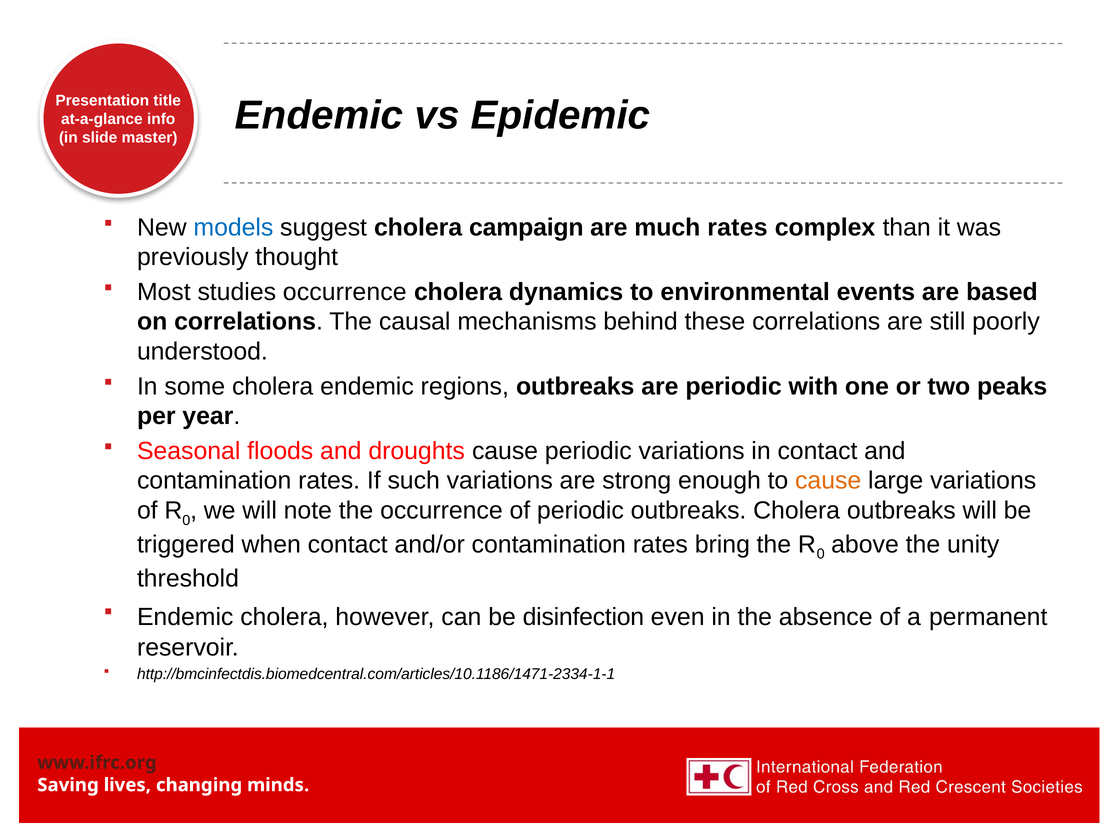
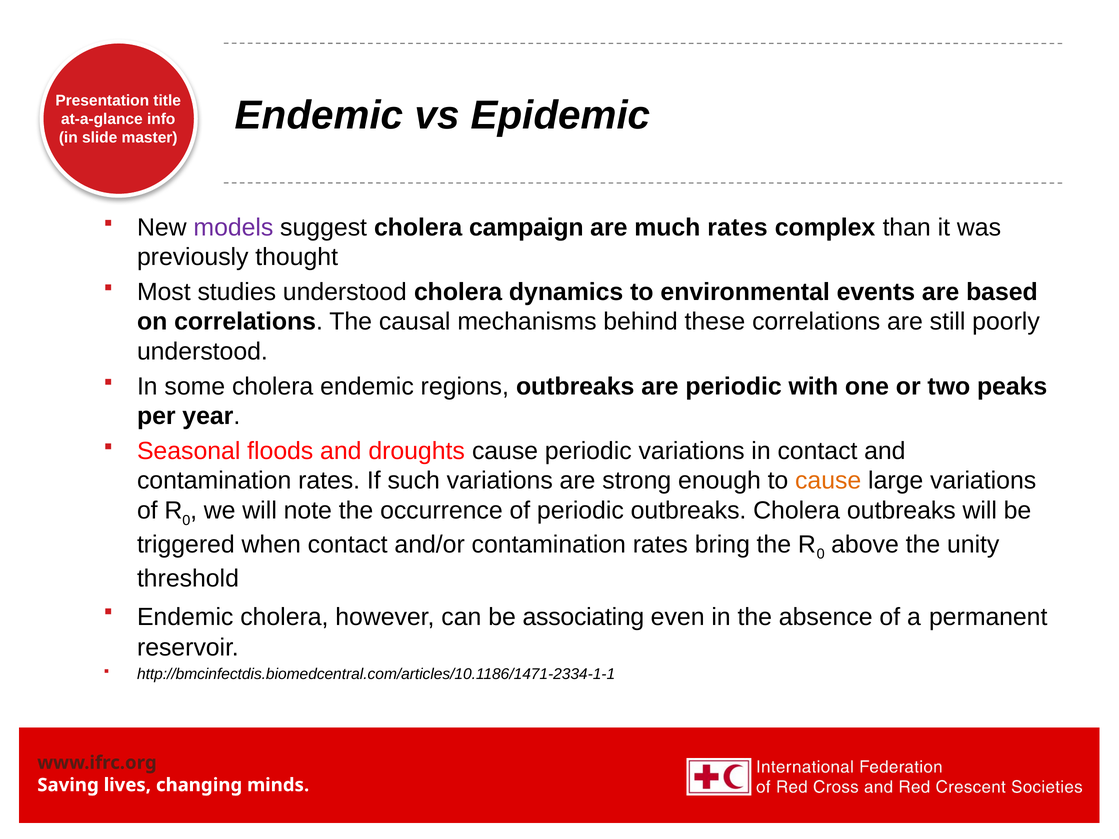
models colour: blue -> purple (233, 227)
studies occurrence: occurrence -> understood (345, 292)
disinfection: disinfection -> associating (583, 617)
